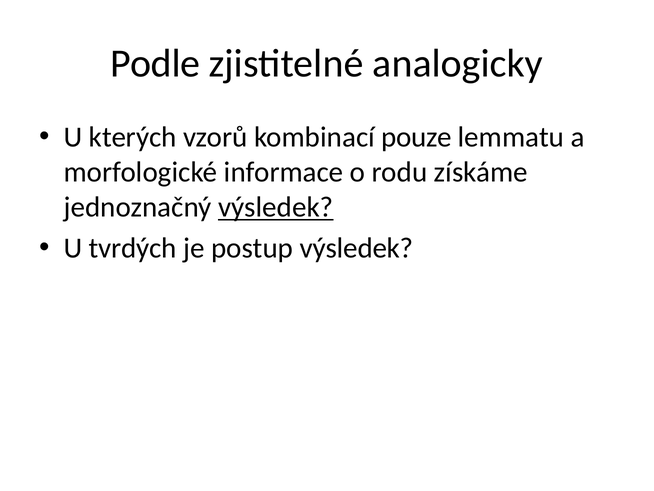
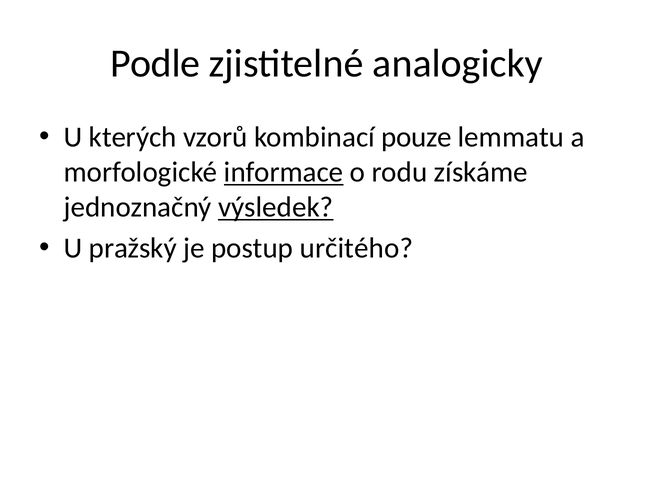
informace underline: none -> present (284, 172)
tvrdých: tvrdých -> pražský (133, 248)
postup výsledek: výsledek -> určitého (356, 248)
